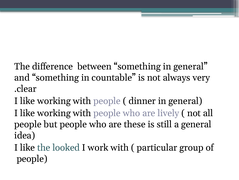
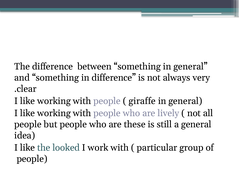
in countable: countable -> difference (114, 77)
dinner: dinner -> giraffe (142, 101)
